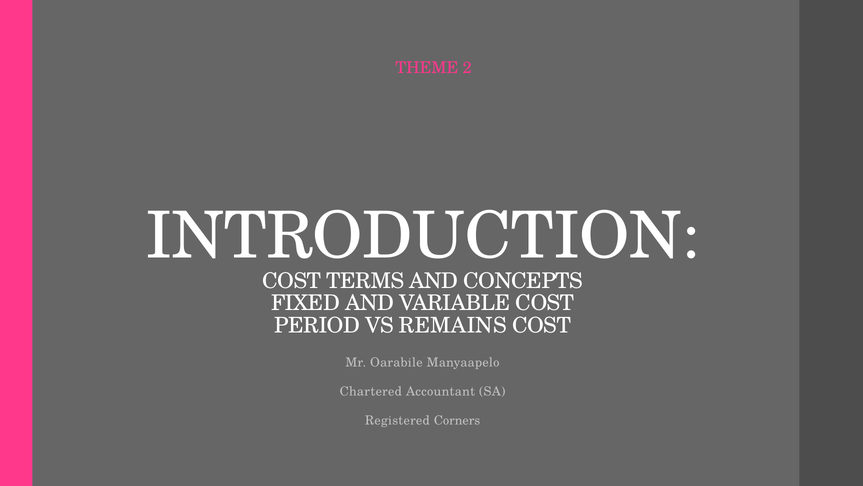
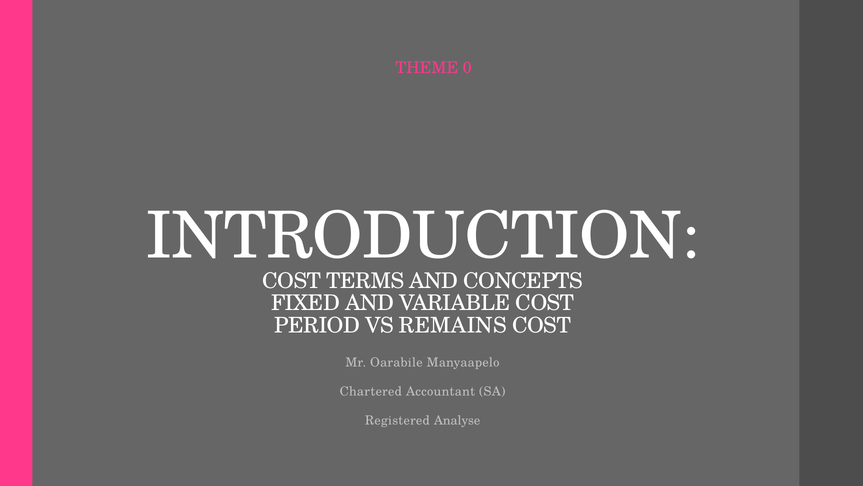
2: 2 -> 0 (467, 68)
Corners: Corners -> Analyse (457, 420)
